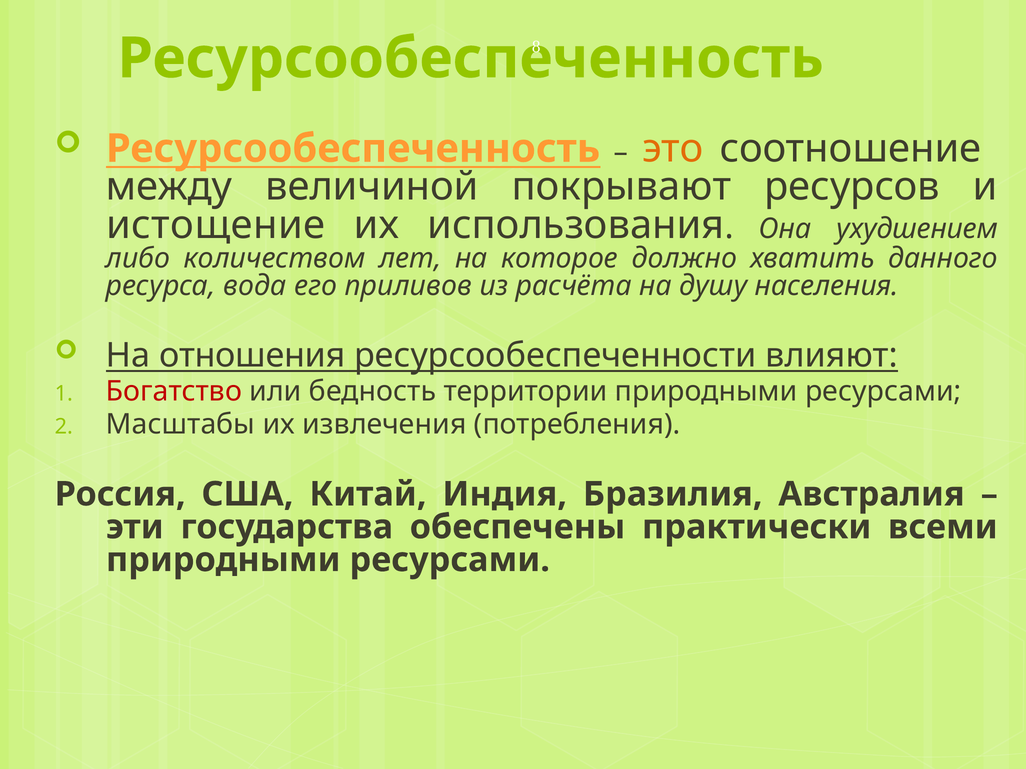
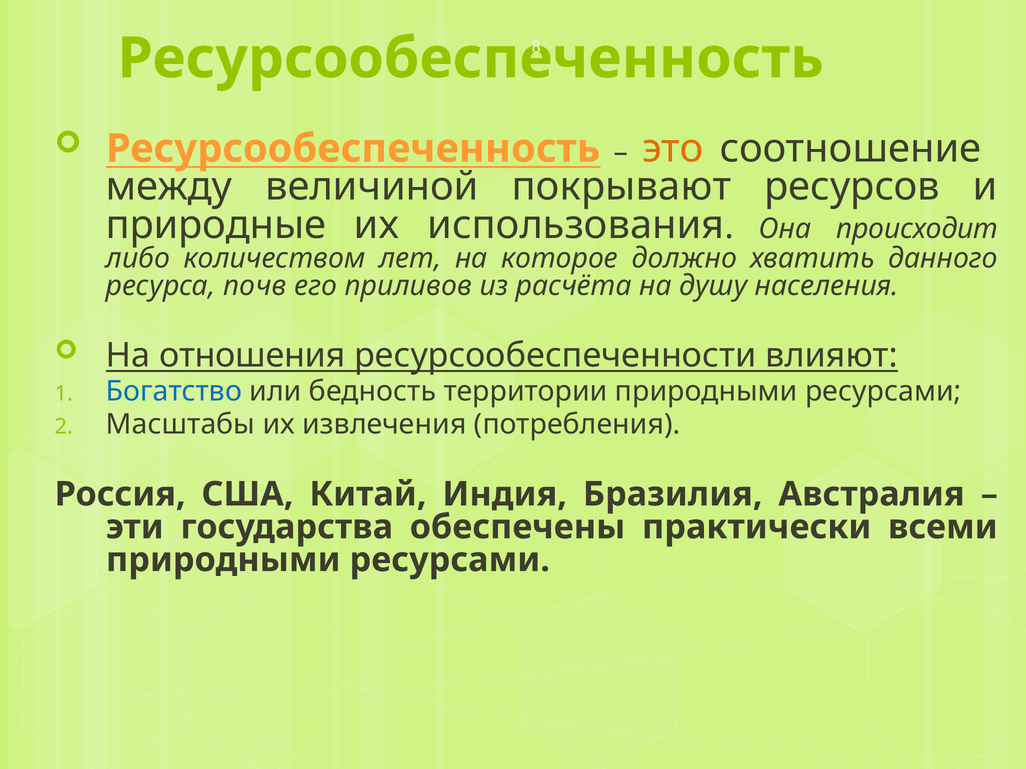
истощение: истощение -> природные (216, 225)
ухудшением: ухудшением -> происходит (917, 229)
вода: вода -> почв (255, 286)
Богатство colour: red -> blue (174, 392)
